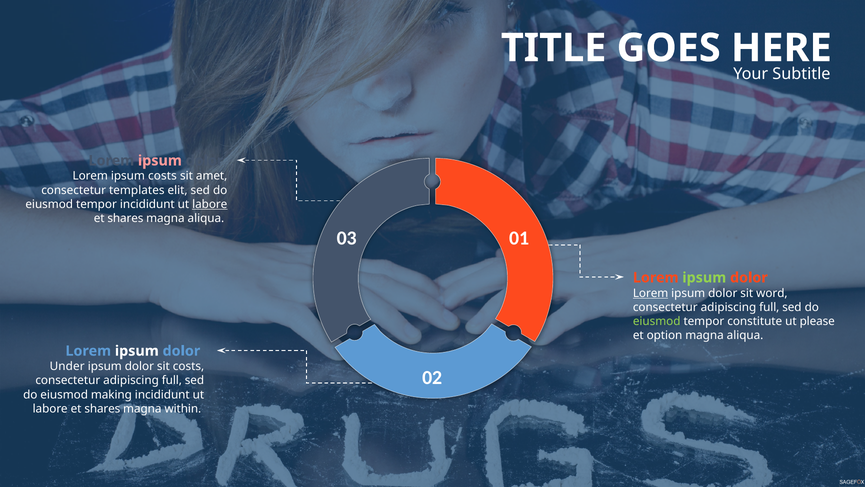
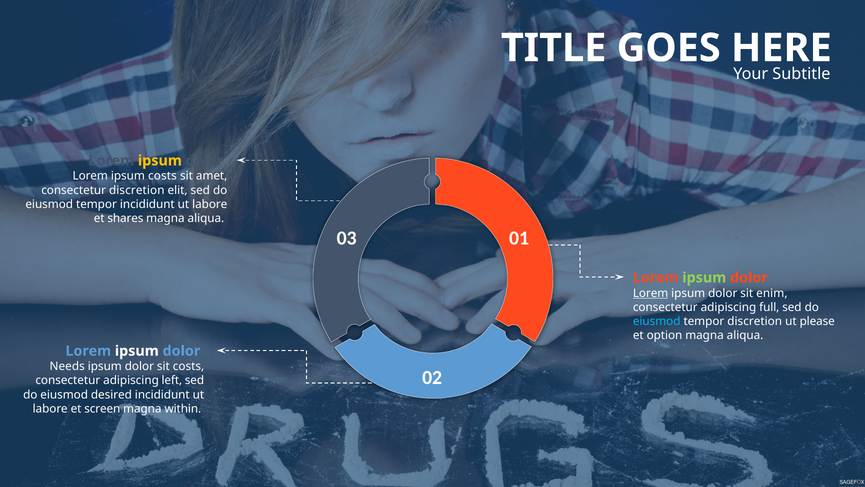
ipsum colour: pink -> yellow (160, 160)
consectetur templates: templates -> discretion (137, 190)
labore underline: present -> none (210, 204)
word: word -> enim (772, 293)
eiusmod colour: light green -> light blue (657, 321)
tempor constitute: constitute -> discretion (755, 321)
Under: Under -> Needs (67, 366)
full: full -> left (172, 380)
making: making -> desired (111, 394)
shares: shares -> screen (102, 408)
